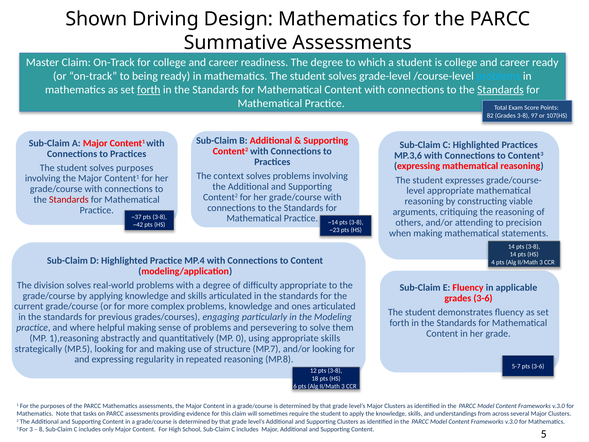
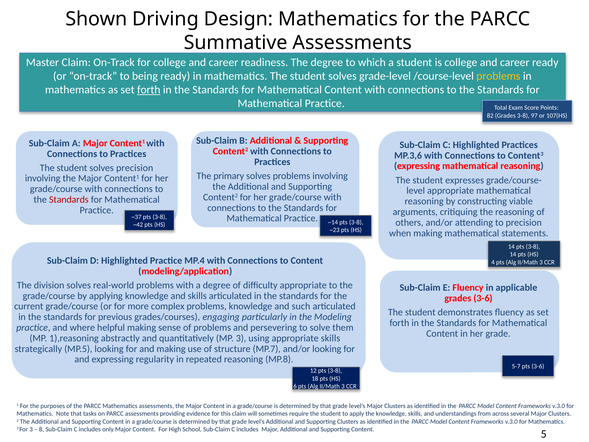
problems colour: light blue -> yellow (498, 76)
Standards underline: present -> none (500, 90)
solves purposes: purposes -> precision (135, 168)
context: context -> primary (229, 176)
ones: ones -> such (301, 306)
MP 0: 0 -> 3 (241, 338)
